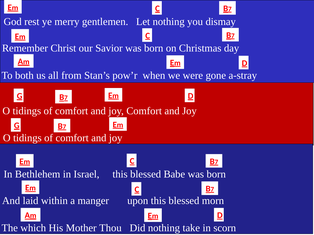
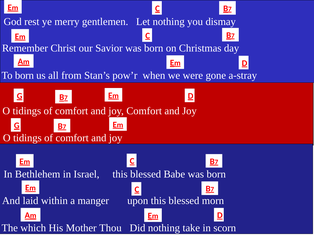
To both: both -> born (24, 76)
